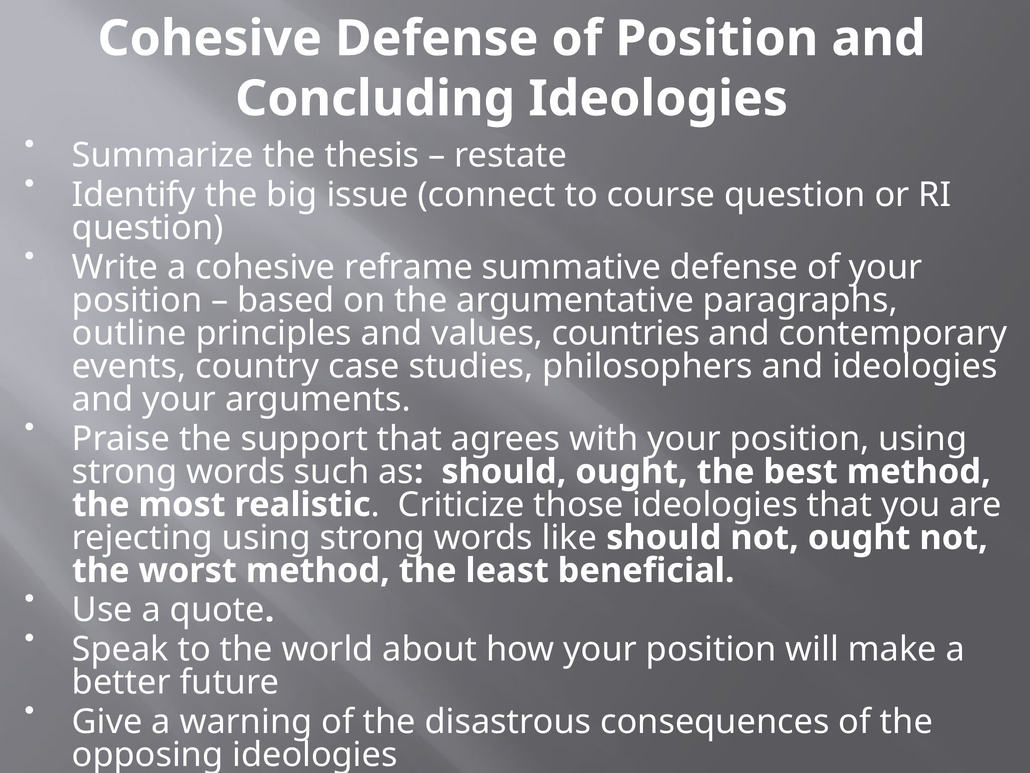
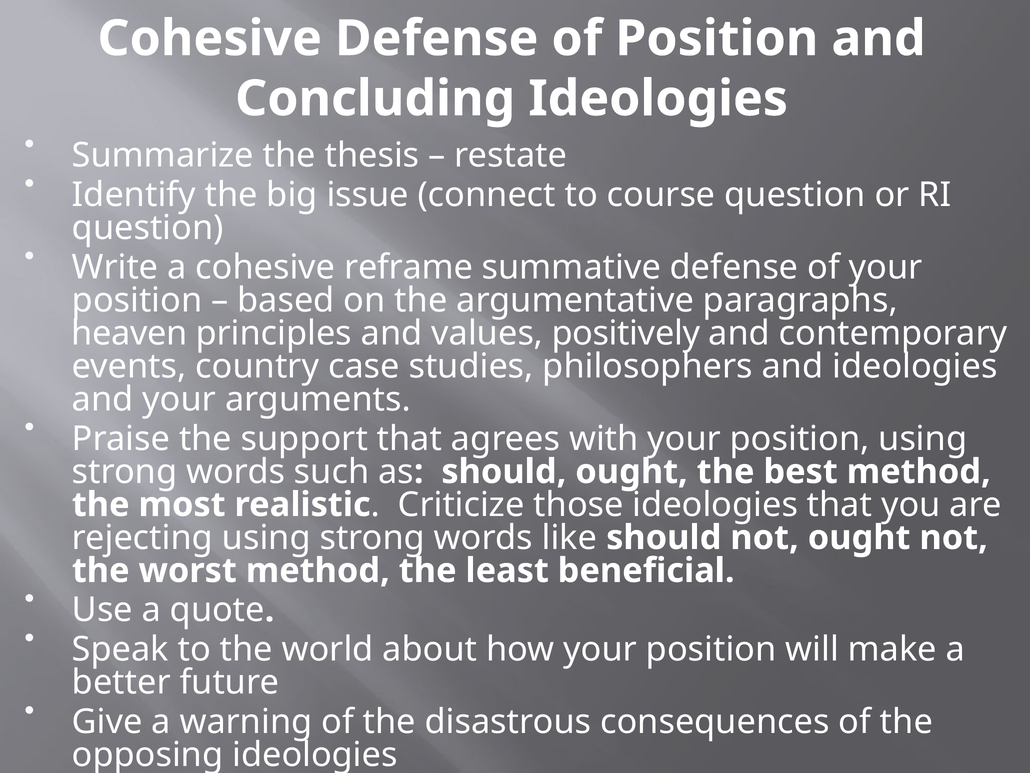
outline: outline -> heaven (129, 333)
countries: countries -> positively (626, 333)
